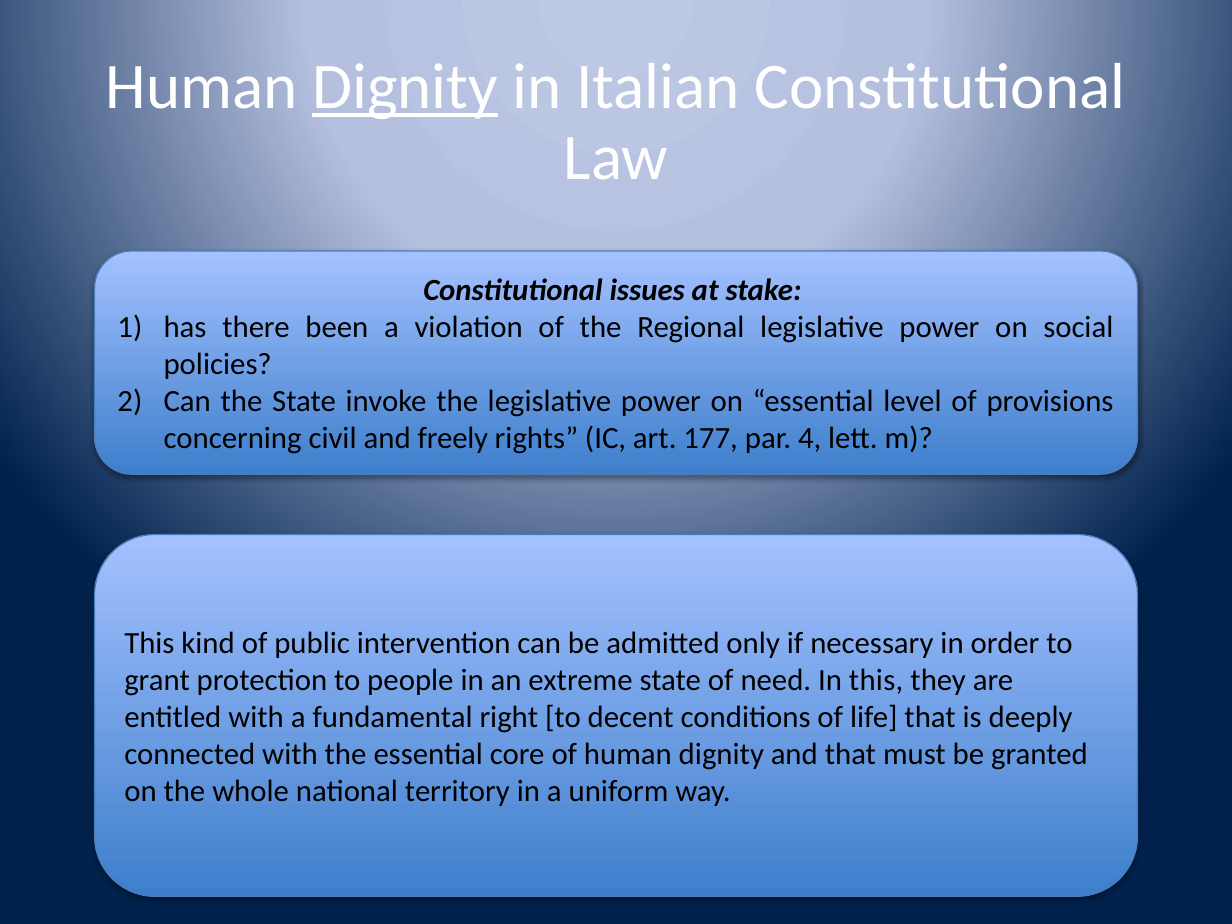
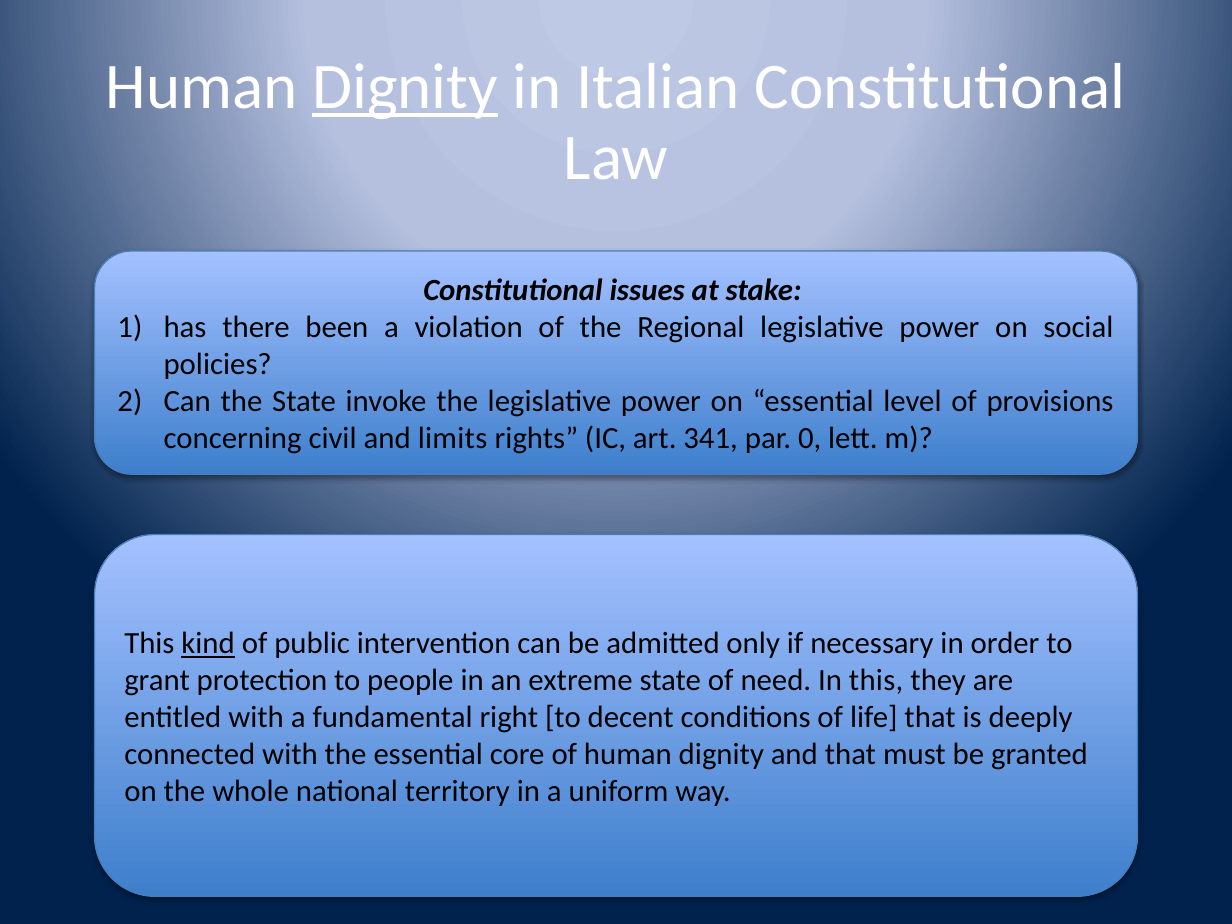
freely: freely -> limits (453, 439)
177: 177 -> 341 (711, 439)
4: 4 -> 0 (810, 439)
kind underline: none -> present (208, 644)
